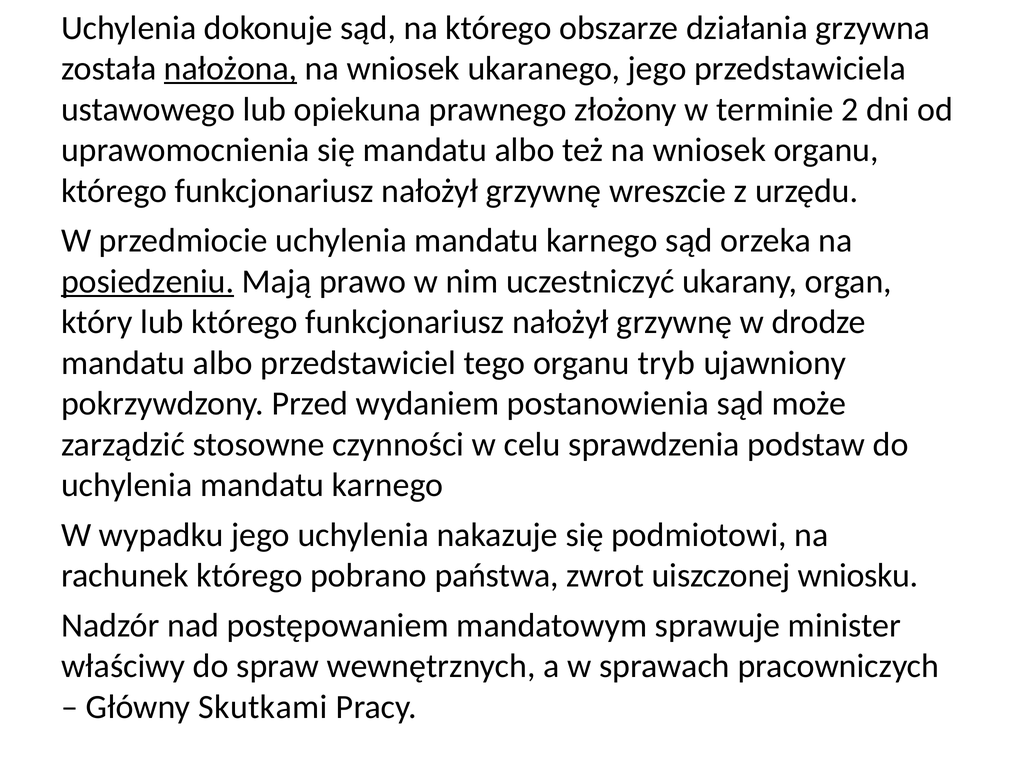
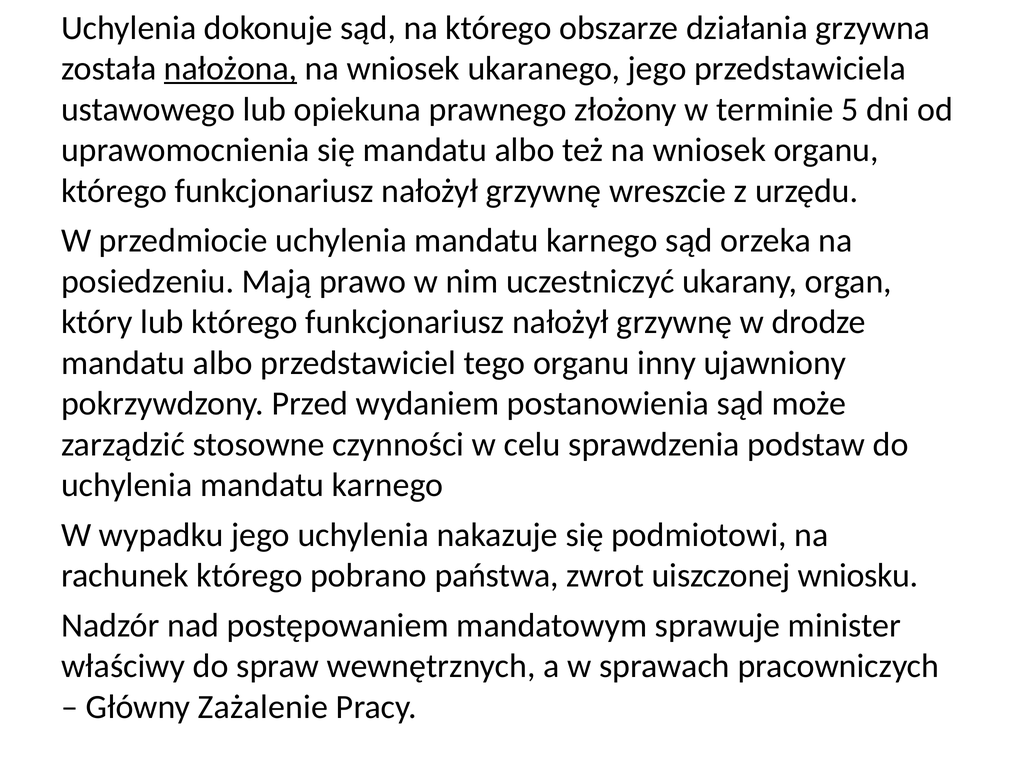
2: 2 -> 5 (850, 109)
posiedzeniu underline: present -> none (148, 281)
tryb: tryb -> inny (667, 363)
Skutkami: Skutkami -> Zażalenie (263, 707)
